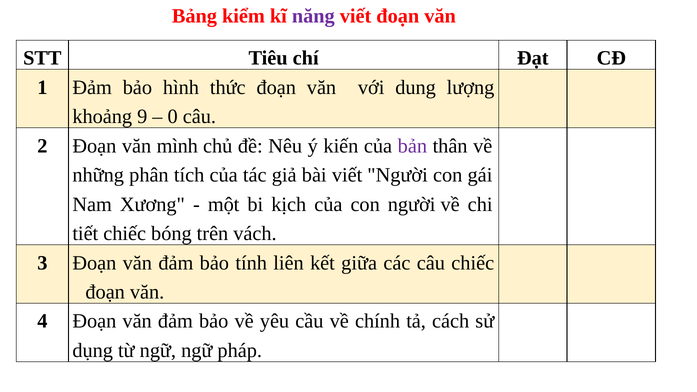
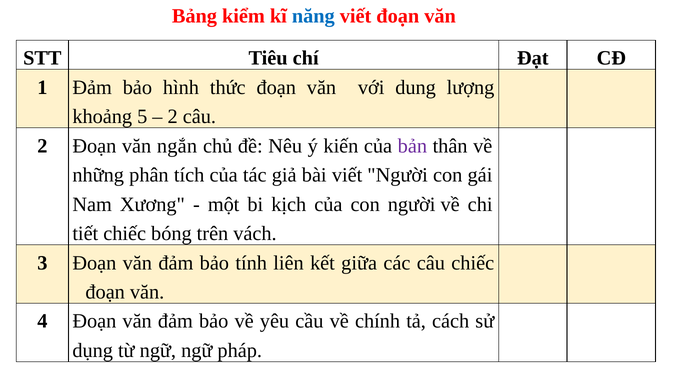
năng colour: purple -> blue (313, 16)
9: 9 -> 5 (142, 117)
0: 0 -> 2 (173, 117)
mình: mình -> ngắn (177, 146)
